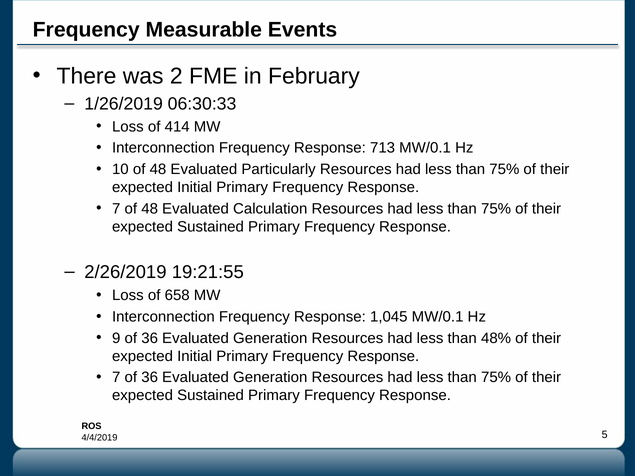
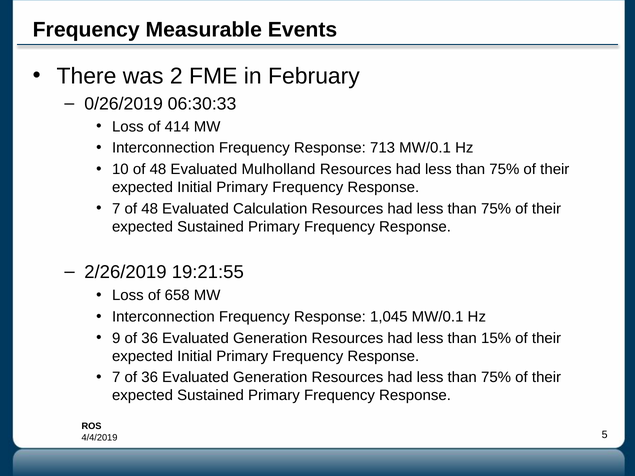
1/26/2019: 1/26/2019 -> 0/26/2019 (124, 104)
Particularly: Particularly -> Mulholland (278, 169)
48%: 48% -> 15% (496, 338)
